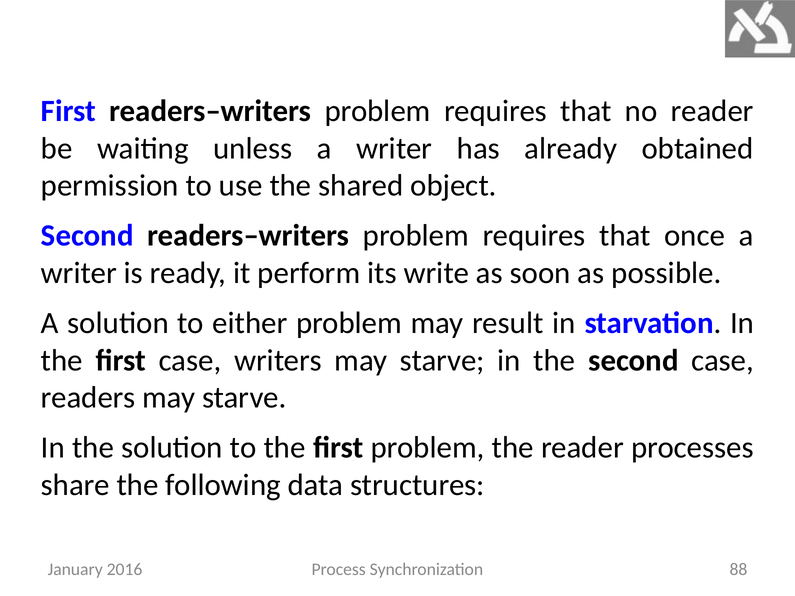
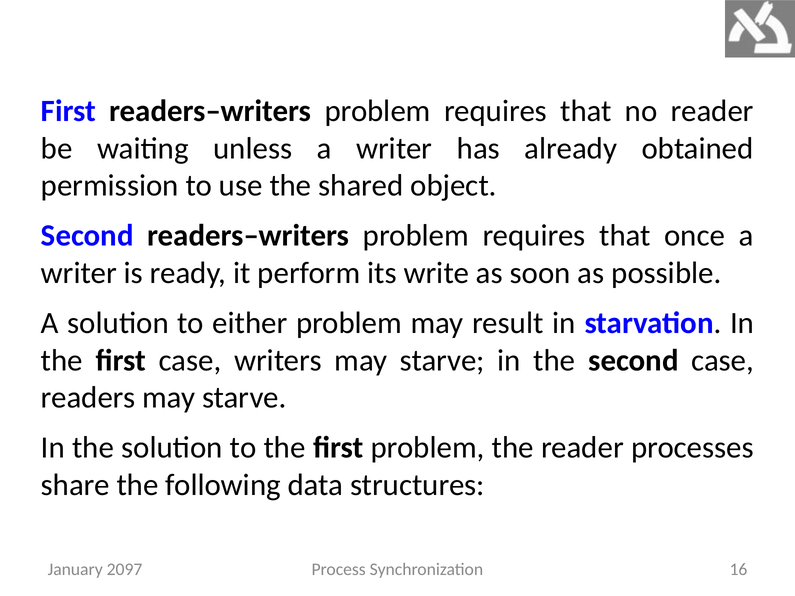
88: 88 -> 16 (738, 570)
2016: 2016 -> 2097 (125, 570)
